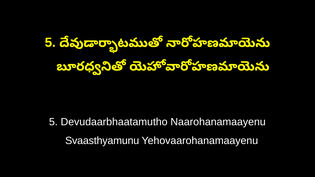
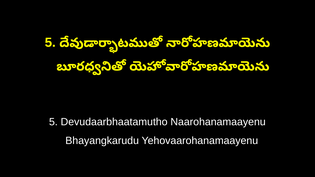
Svaasthyamunu: Svaasthyamunu -> Bhayangkarudu (102, 141)
